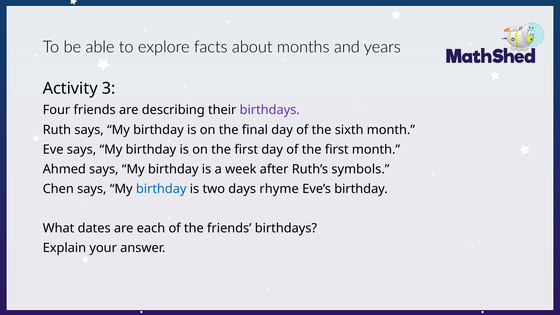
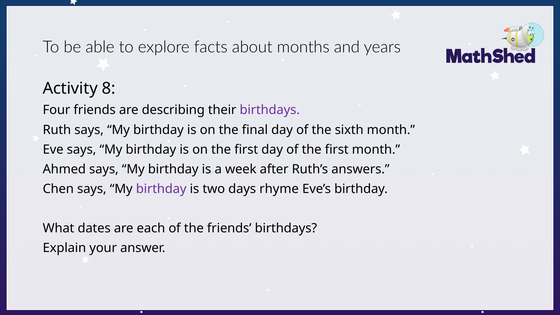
3: 3 -> 8 (109, 88)
symbols: symbols -> answers (360, 169)
birthday colour: blue -> purple (161, 189)
